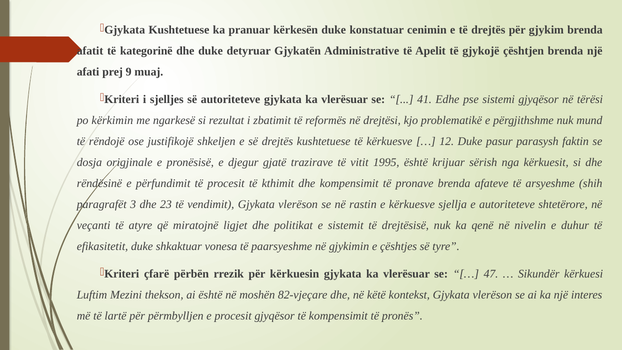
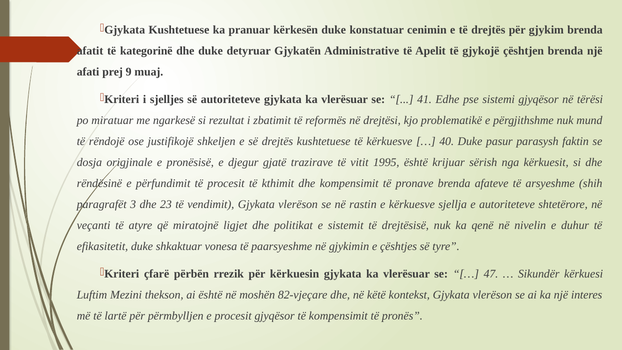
kërkimin: kërkimin -> miratuar (112, 120)
12: 12 -> 40 (447, 141)
